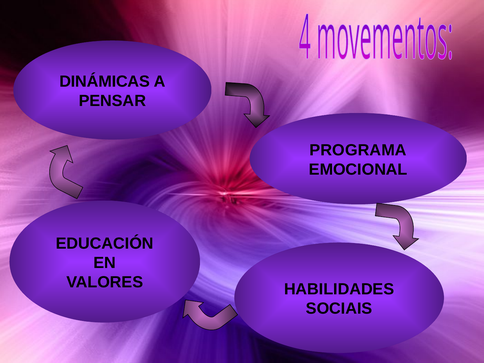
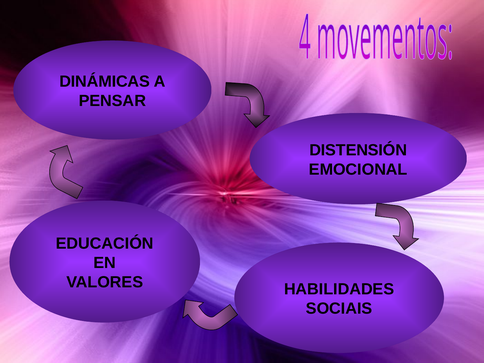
PROGRAMA: PROGRAMA -> DISTENSIÓN (358, 150)
